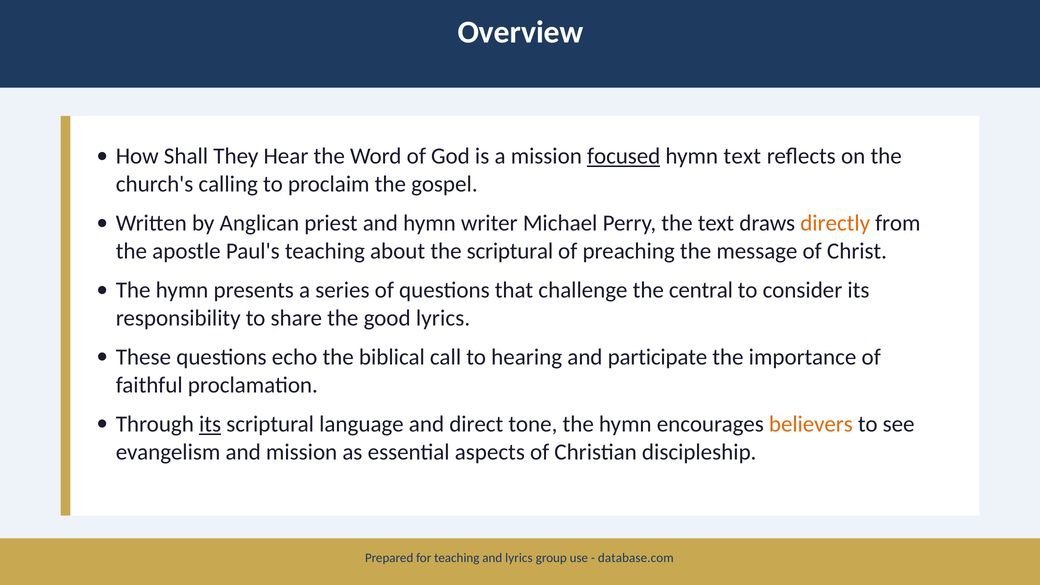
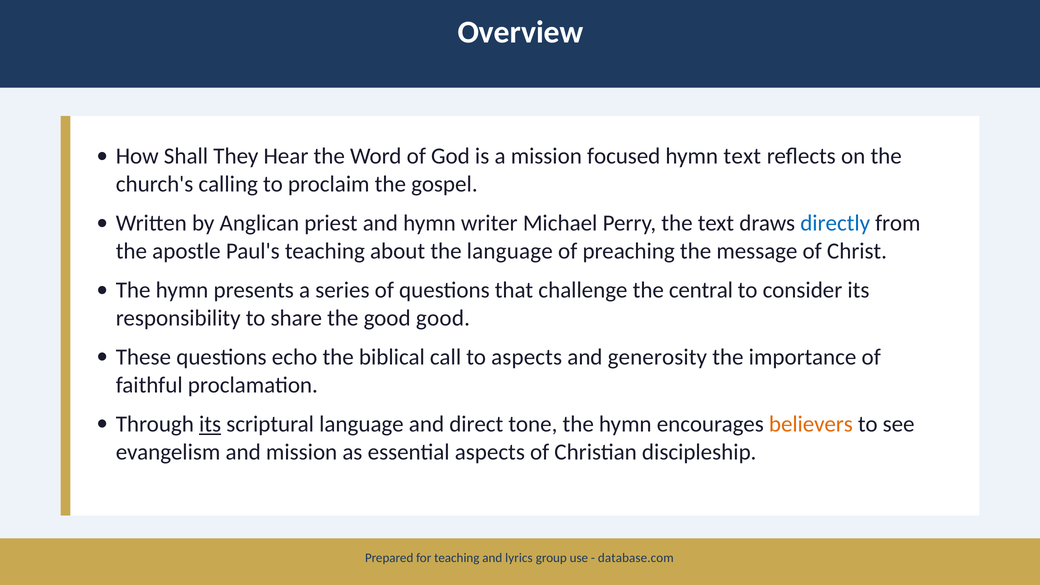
focused underline: present -> none (624, 156)
directly colour: orange -> blue (835, 223)
the scriptural: scriptural -> language (510, 251)
good lyrics: lyrics -> good (443, 318)
to hearing: hearing -> aspects (527, 357)
participate: participate -> generosity (657, 357)
